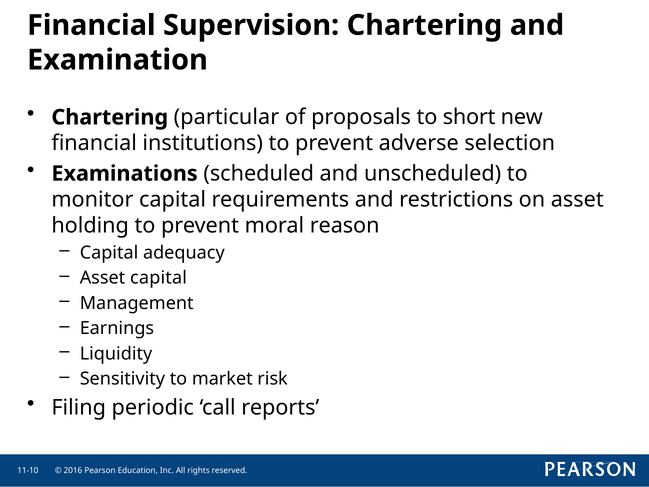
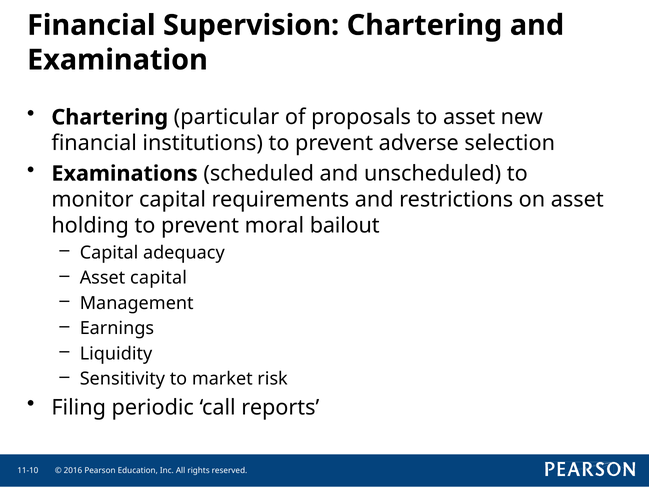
to short: short -> asset (469, 117)
reason: reason -> bailout (345, 225)
